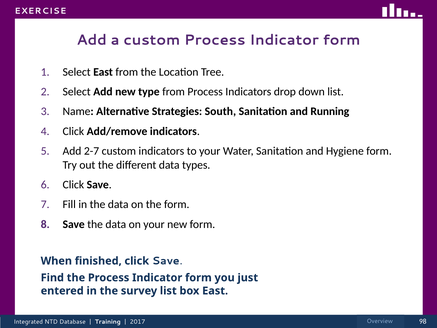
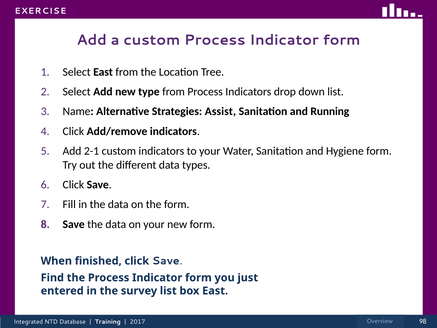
South: South -> Assist (220, 111)
2-7: 2-7 -> 2-1 (92, 151)
